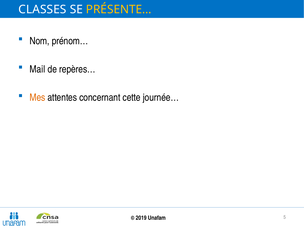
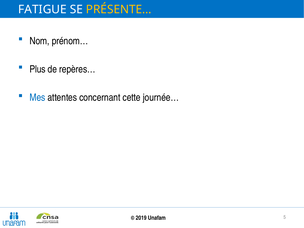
CLASSES: CLASSES -> FATIGUE (42, 9)
Mail: Mail -> Plus (38, 69)
Mes colour: orange -> blue (37, 98)
